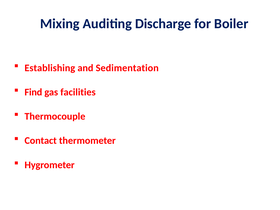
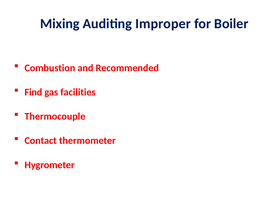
Discharge: Discharge -> Improper (163, 24)
Establishing: Establishing -> Combustion (50, 68)
Sedimentation: Sedimentation -> Recommended (127, 68)
